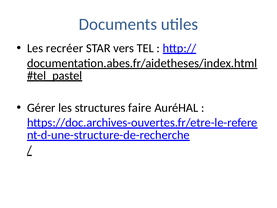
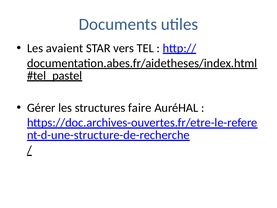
recréer: recréer -> avaient (65, 48)
